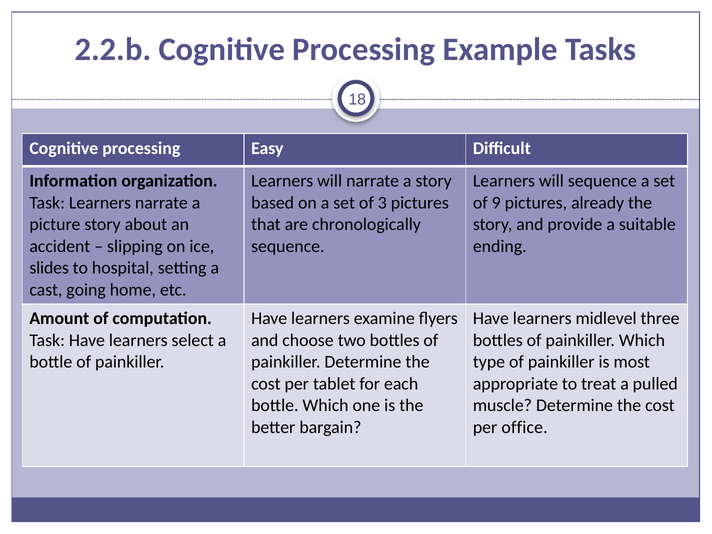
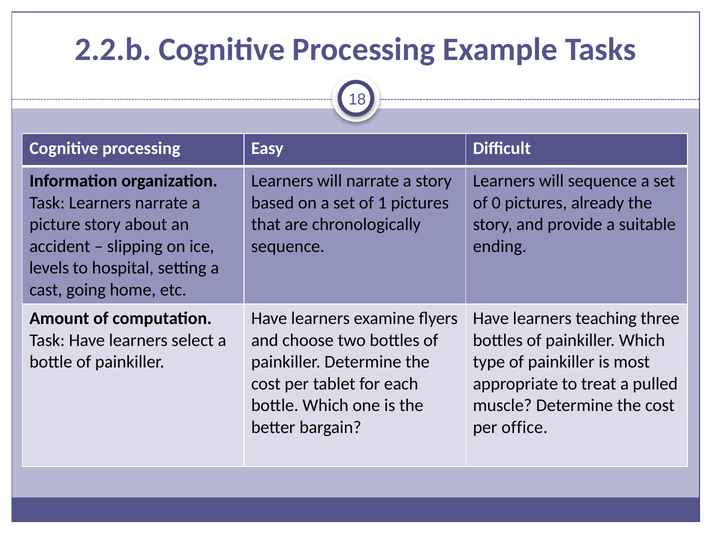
3: 3 -> 1 (382, 203)
9: 9 -> 0 (496, 203)
slides: slides -> levels (49, 268)
midlevel: midlevel -> teaching (606, 319)
